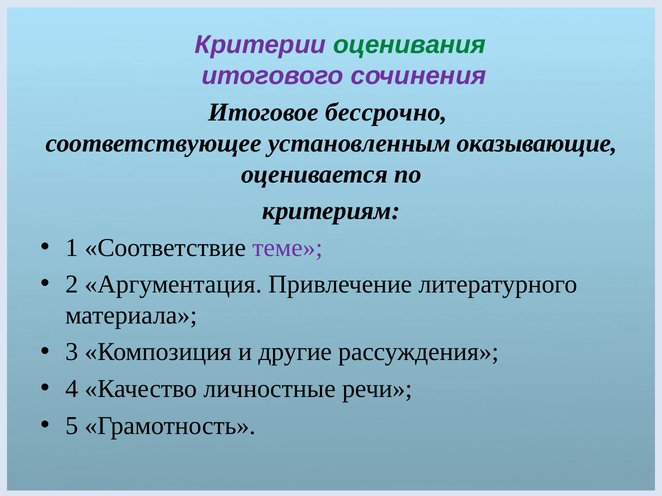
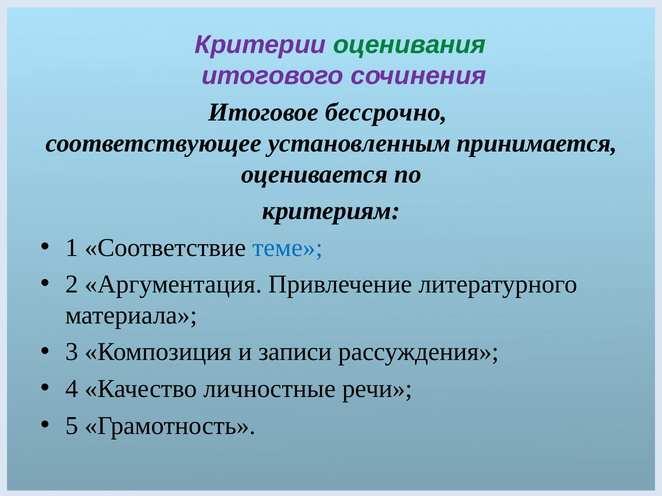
оказывающие: оказывающие -> принимается (537, 143)
теме colour: purple -> blue (288, 248)
другие: другие -> записи (295, 352)
